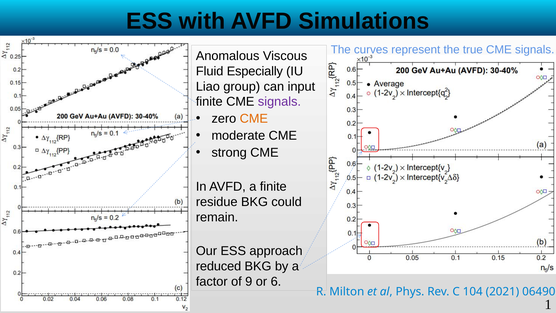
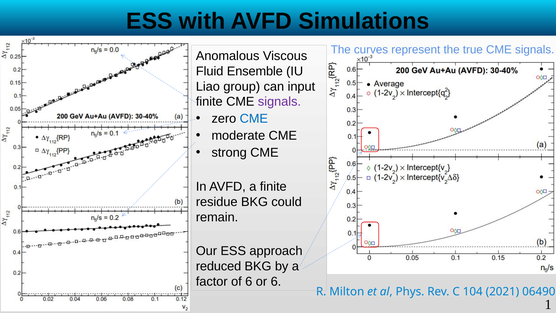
Especially: Especially -> Ensemble (255, 71)
CME colour: orange -> blue (254, 119)
of 9: 9 -> 6 (249, 281)
